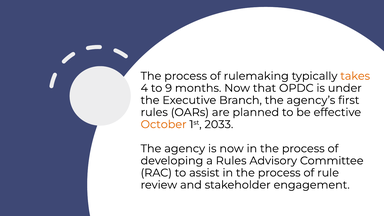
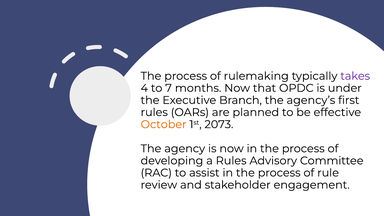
takes colour: orange -> purple (355, 76)
9: 9 -> 7 (169, 88)
2033: 2033 -> 2073 (219, 124)
